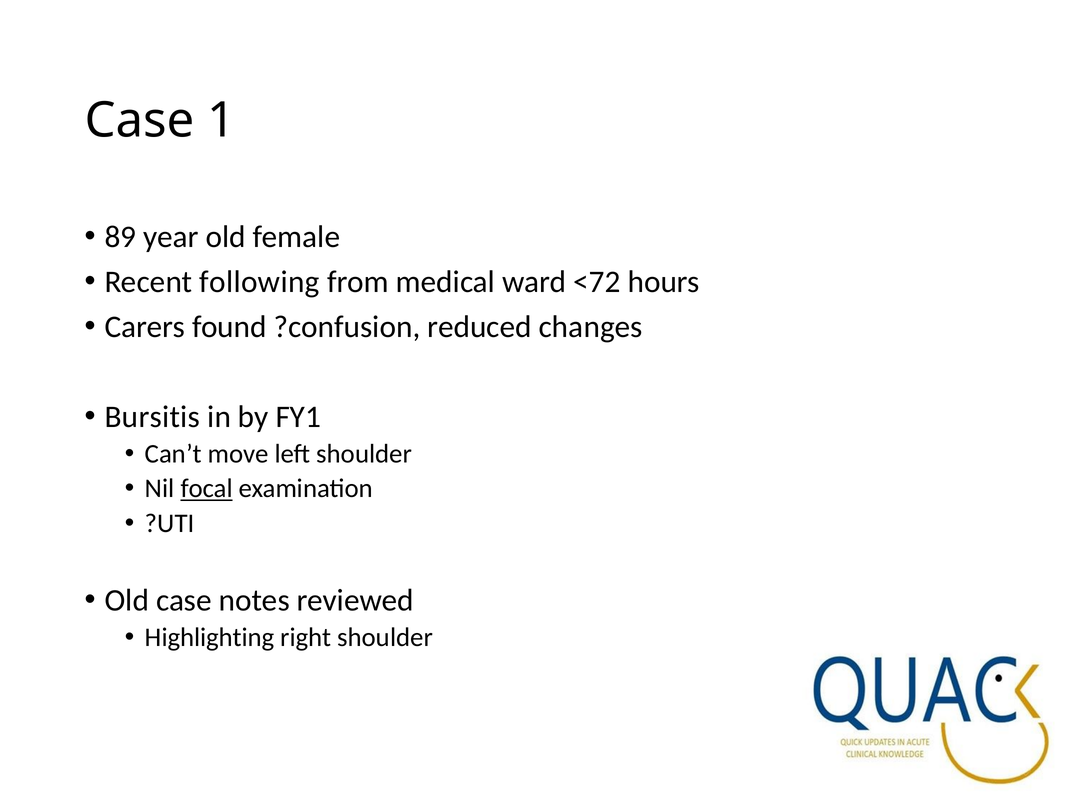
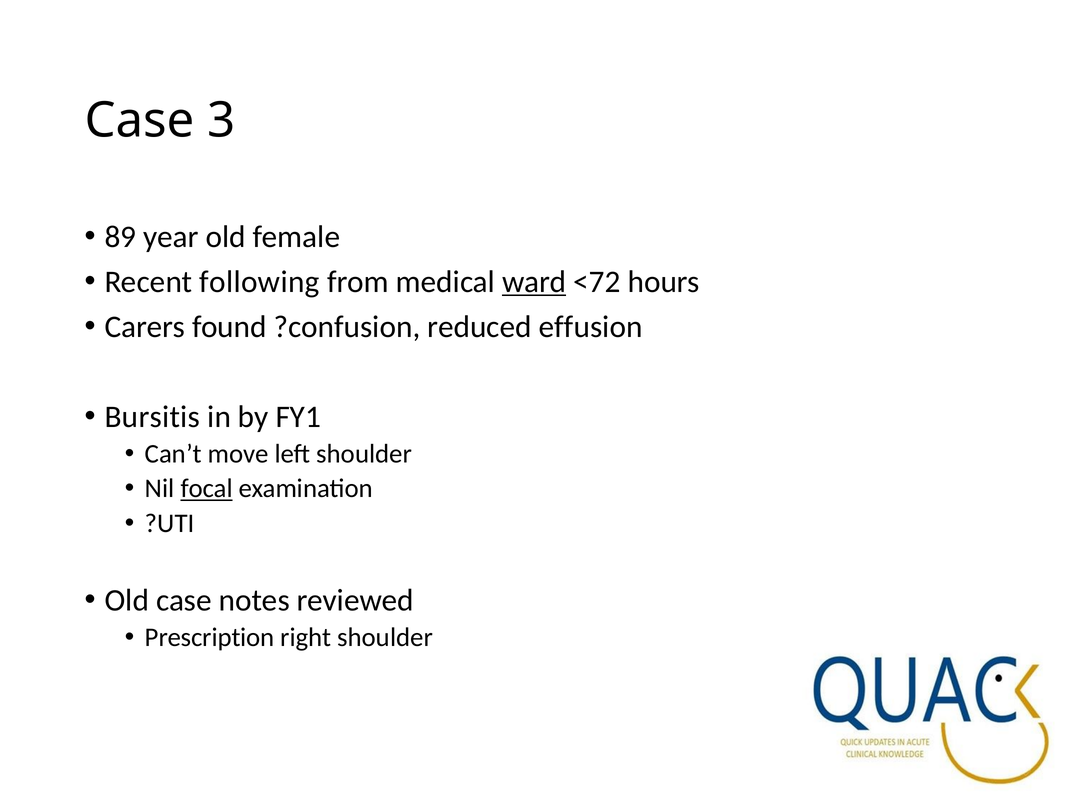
1: 1 -> 3 (221, 120)
ward underline: none -> present (534, 282)
changes: changes -> effusion (591, 327)
Highlighting: Highlighting -> Prescription (210, 637)
